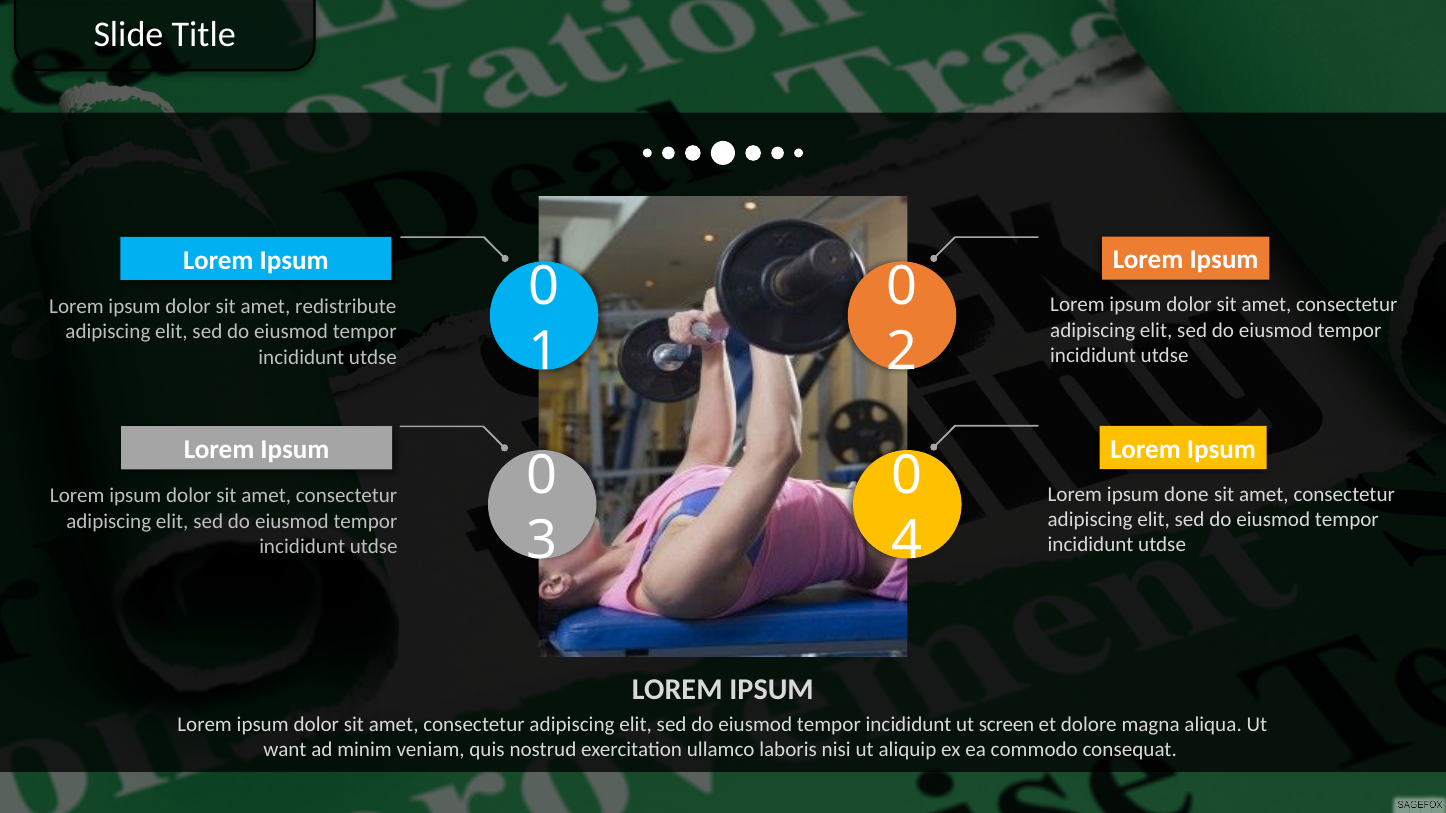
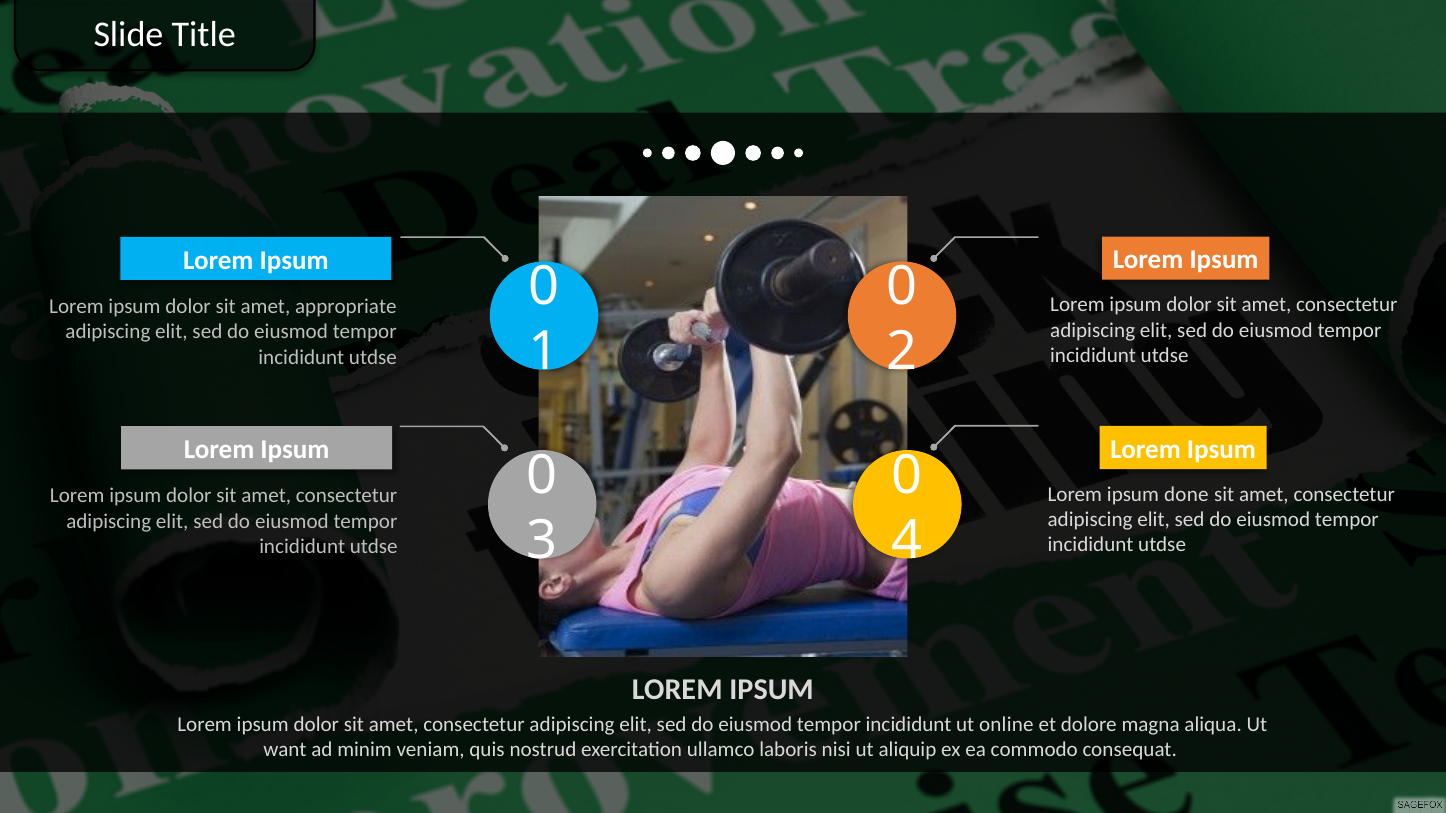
redistribute: redistribute -> appropriate (346, 307)
screen: screen -> online (1006, 725)
